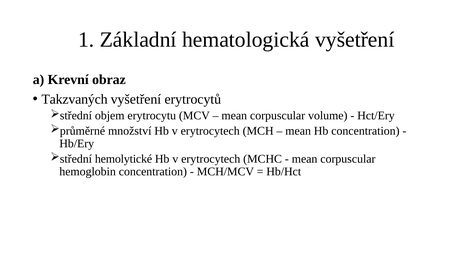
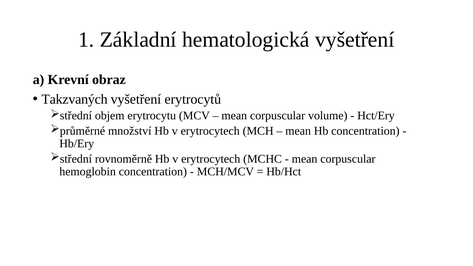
hemolytické: hemolytické -> rovnoměrně (123, 159)
